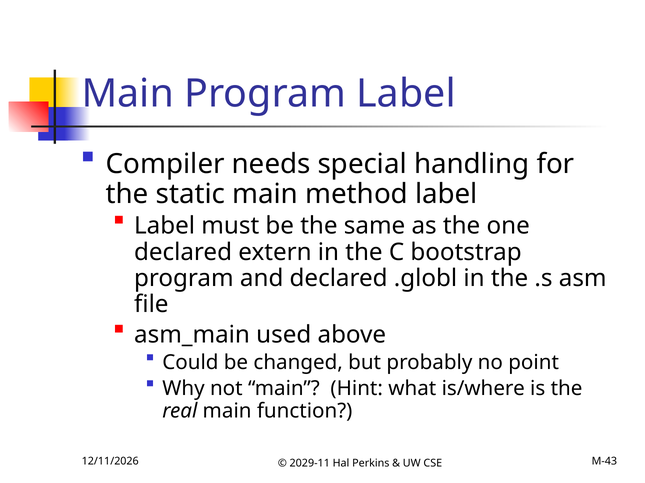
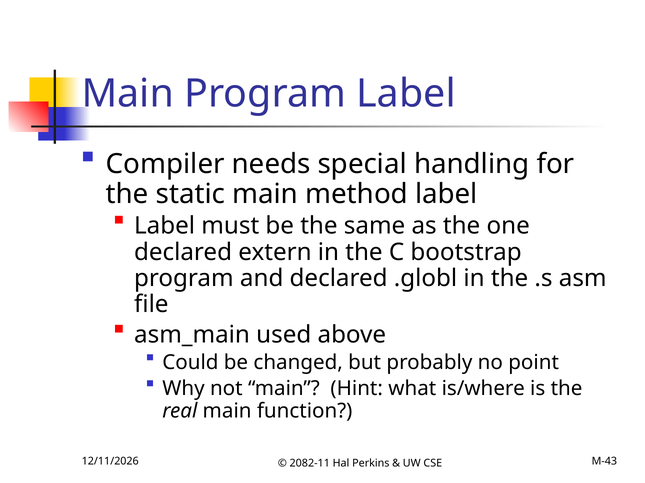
2029-11: 2029-11 -> 2082-11 (310, 464)
